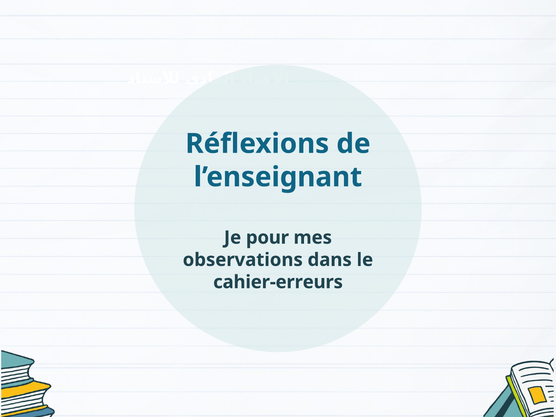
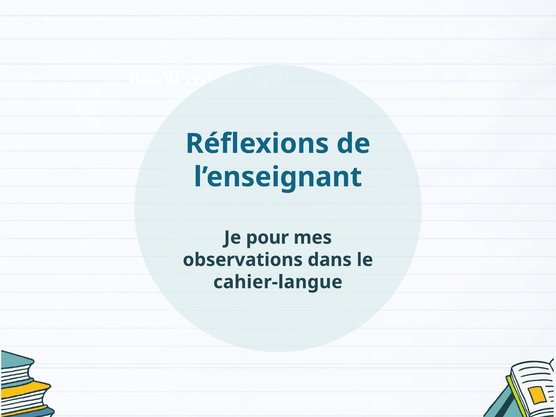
cahier-erreurs: cahier-erreurs -> cahier-langue (278, 282)
